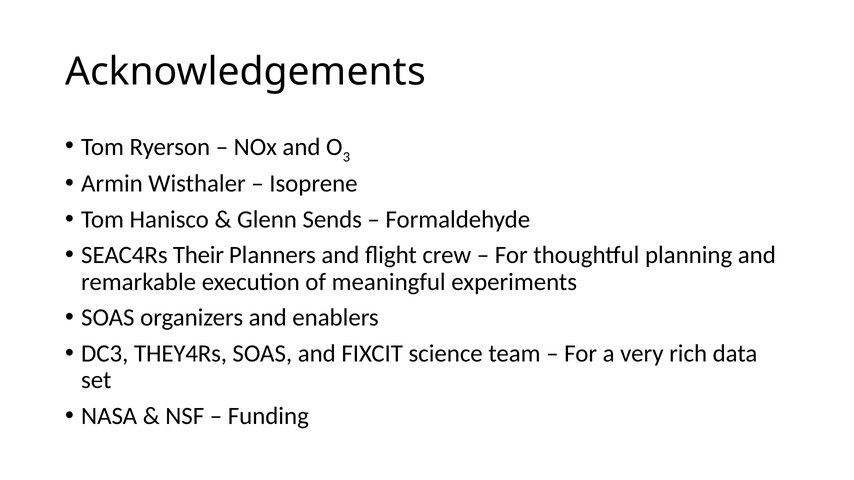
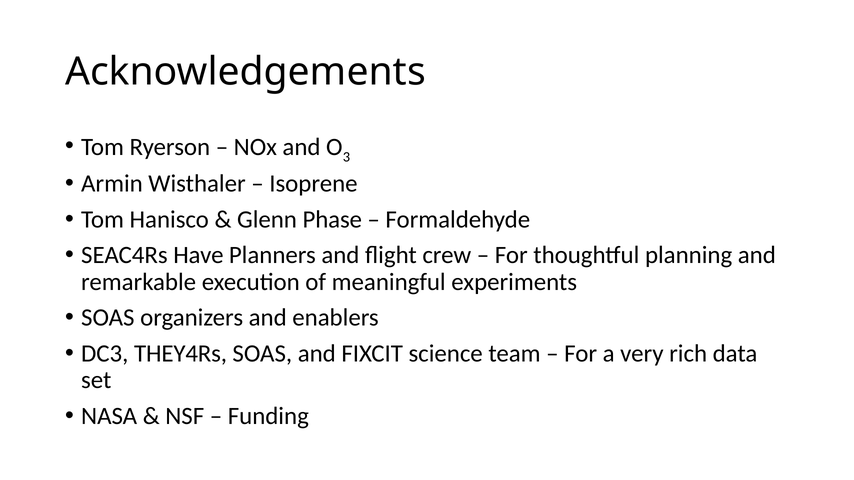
Sends: Sends -> Phase (332, 220)
Their: Their -> Have (198, 255)
